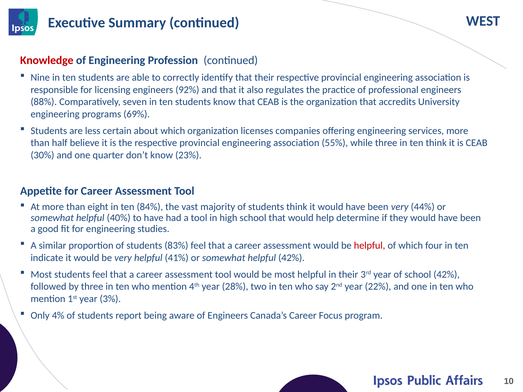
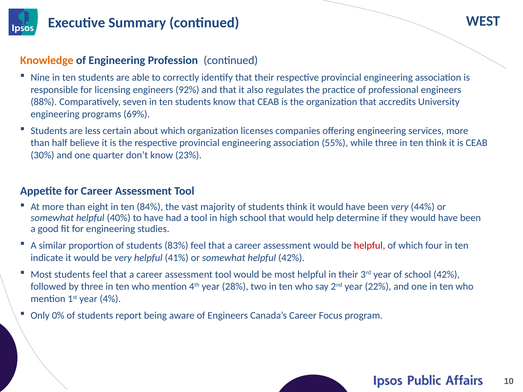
Knowledge colour: red -> orange (47, 60)
3%: 3% -> 4% (110, 299)
4%: 4% -> 0% (58, 316)
